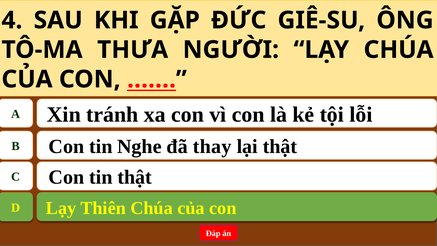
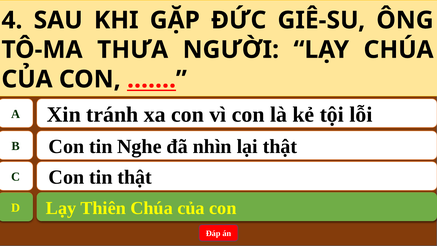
thay: thay -> nhìn (212, 147)
